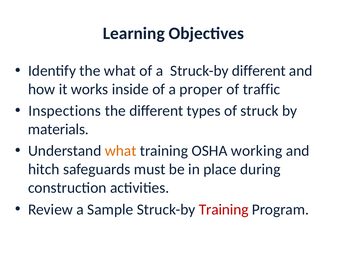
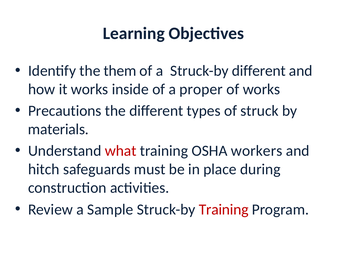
the what: what -> them (120, 71)
of traffic: traffic -> works (261, 89)
Inspections: Inspections -> Precautions (65, 111)
what colour: orange -> red (121, 151)
working: working -> workers (257, 151)
